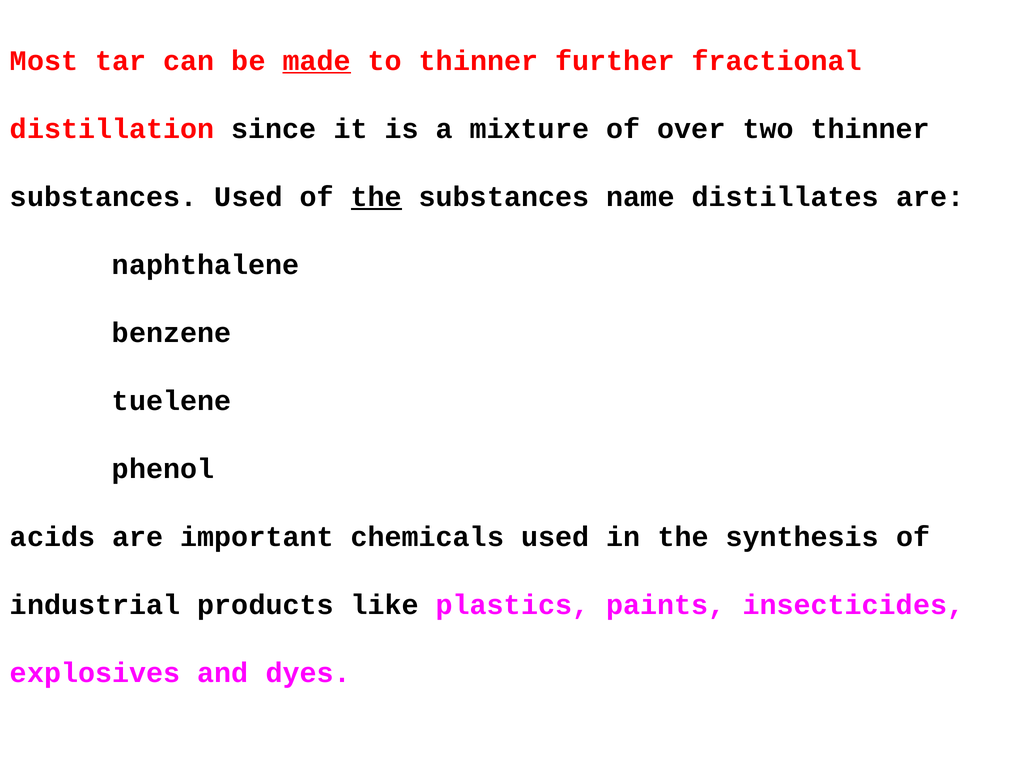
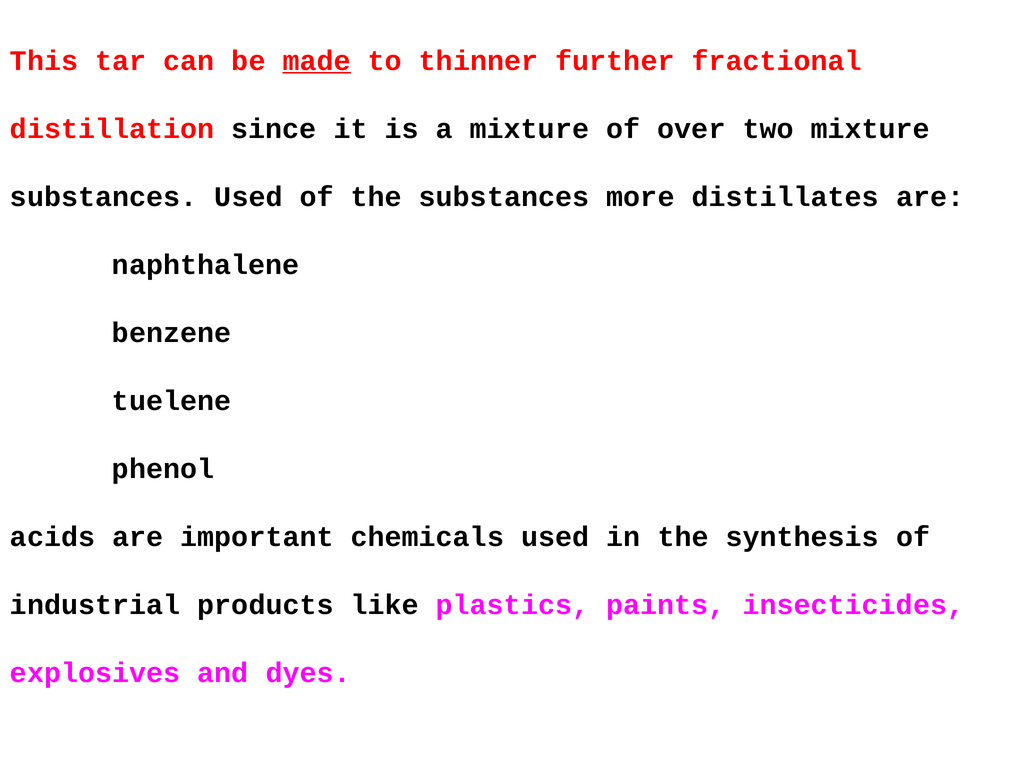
Most: Most -> This (44, 61)
two thinner: thinner -> mixture (870, 129)
the underline: present -> none (376, 197)
name: name -> more (640, 197)
